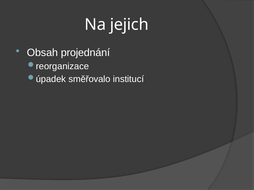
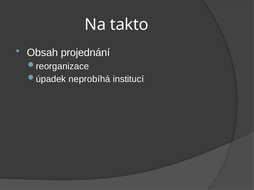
jejich: jejich -> takto (129, 25)
směřovalo: směřovalo -> neprobíhá (89, 79)
